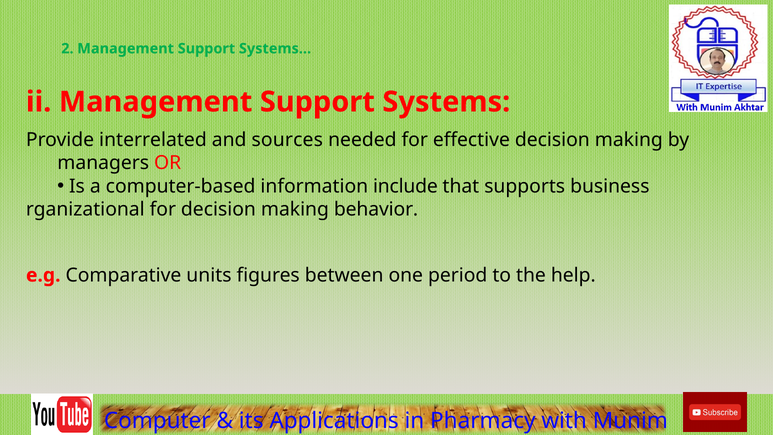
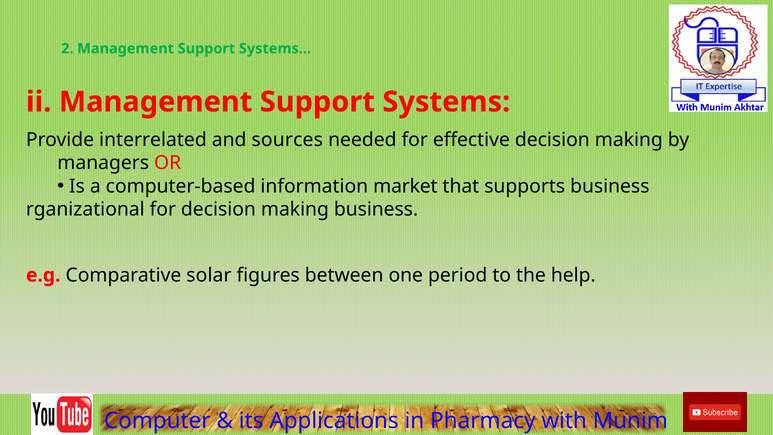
include: include -> market (405, 186)
making behavior: behavior -> business (376, 209)
units: units -> solar (209, 275)
